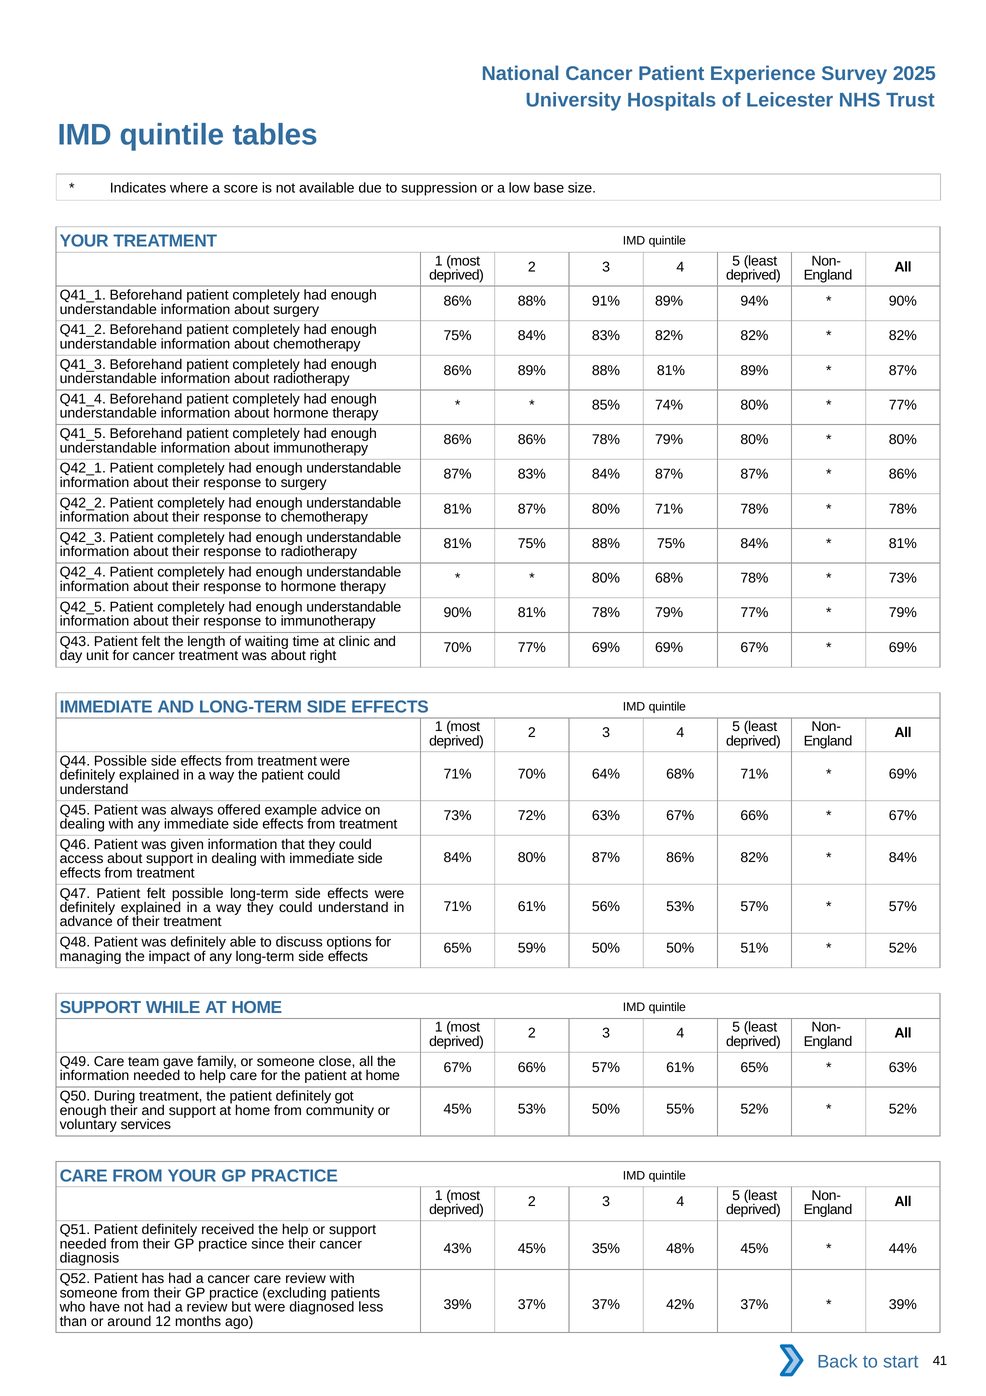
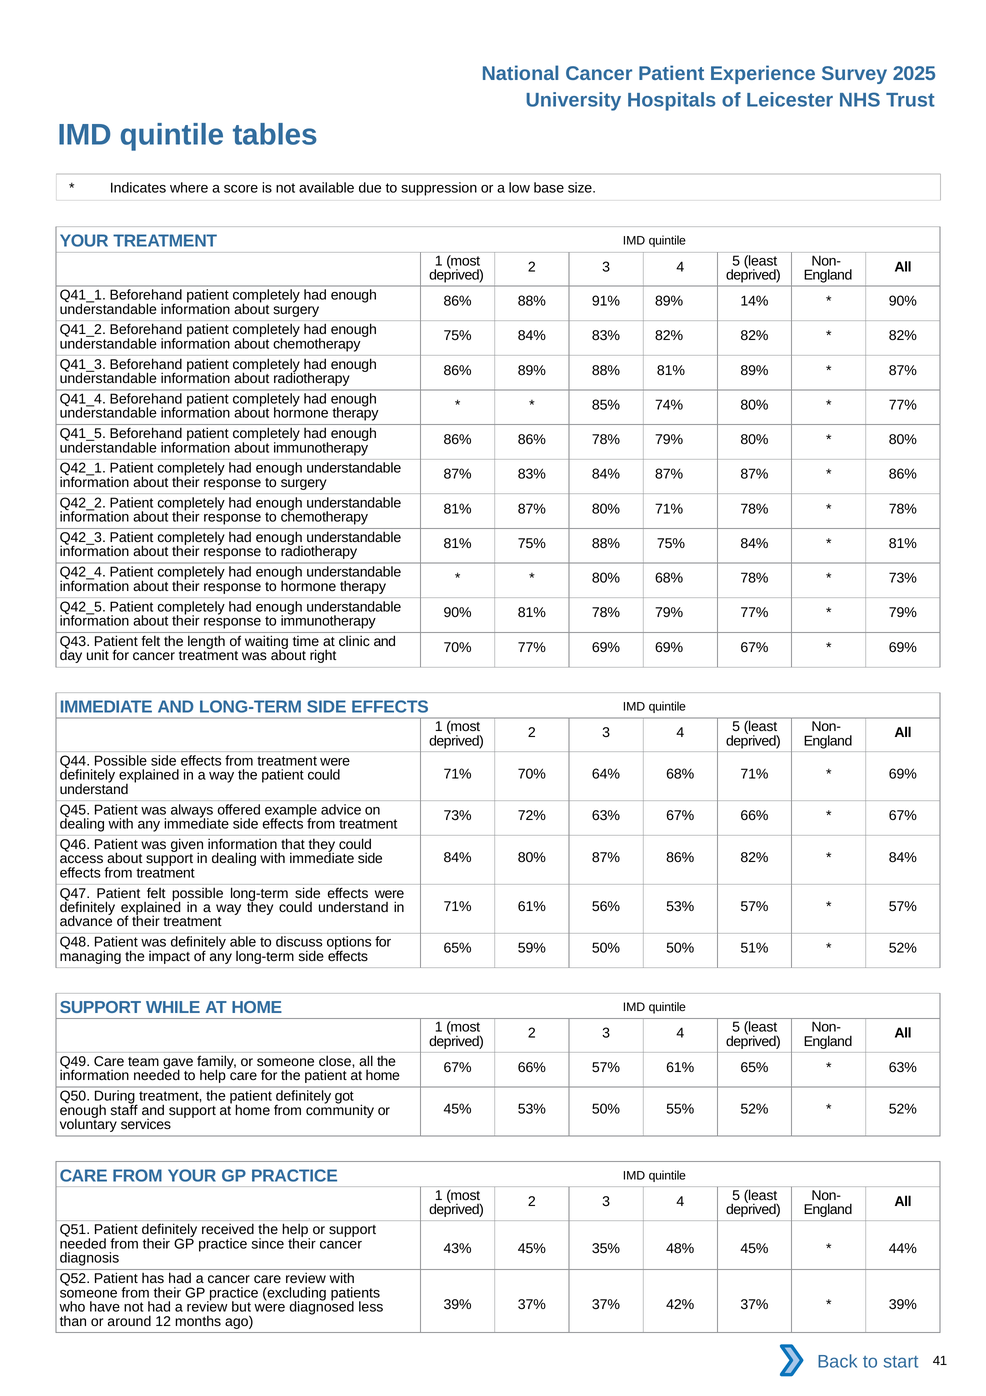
94%: 94% -> 14% (754, 301)
enough their: their -> staff (124, 1110)
